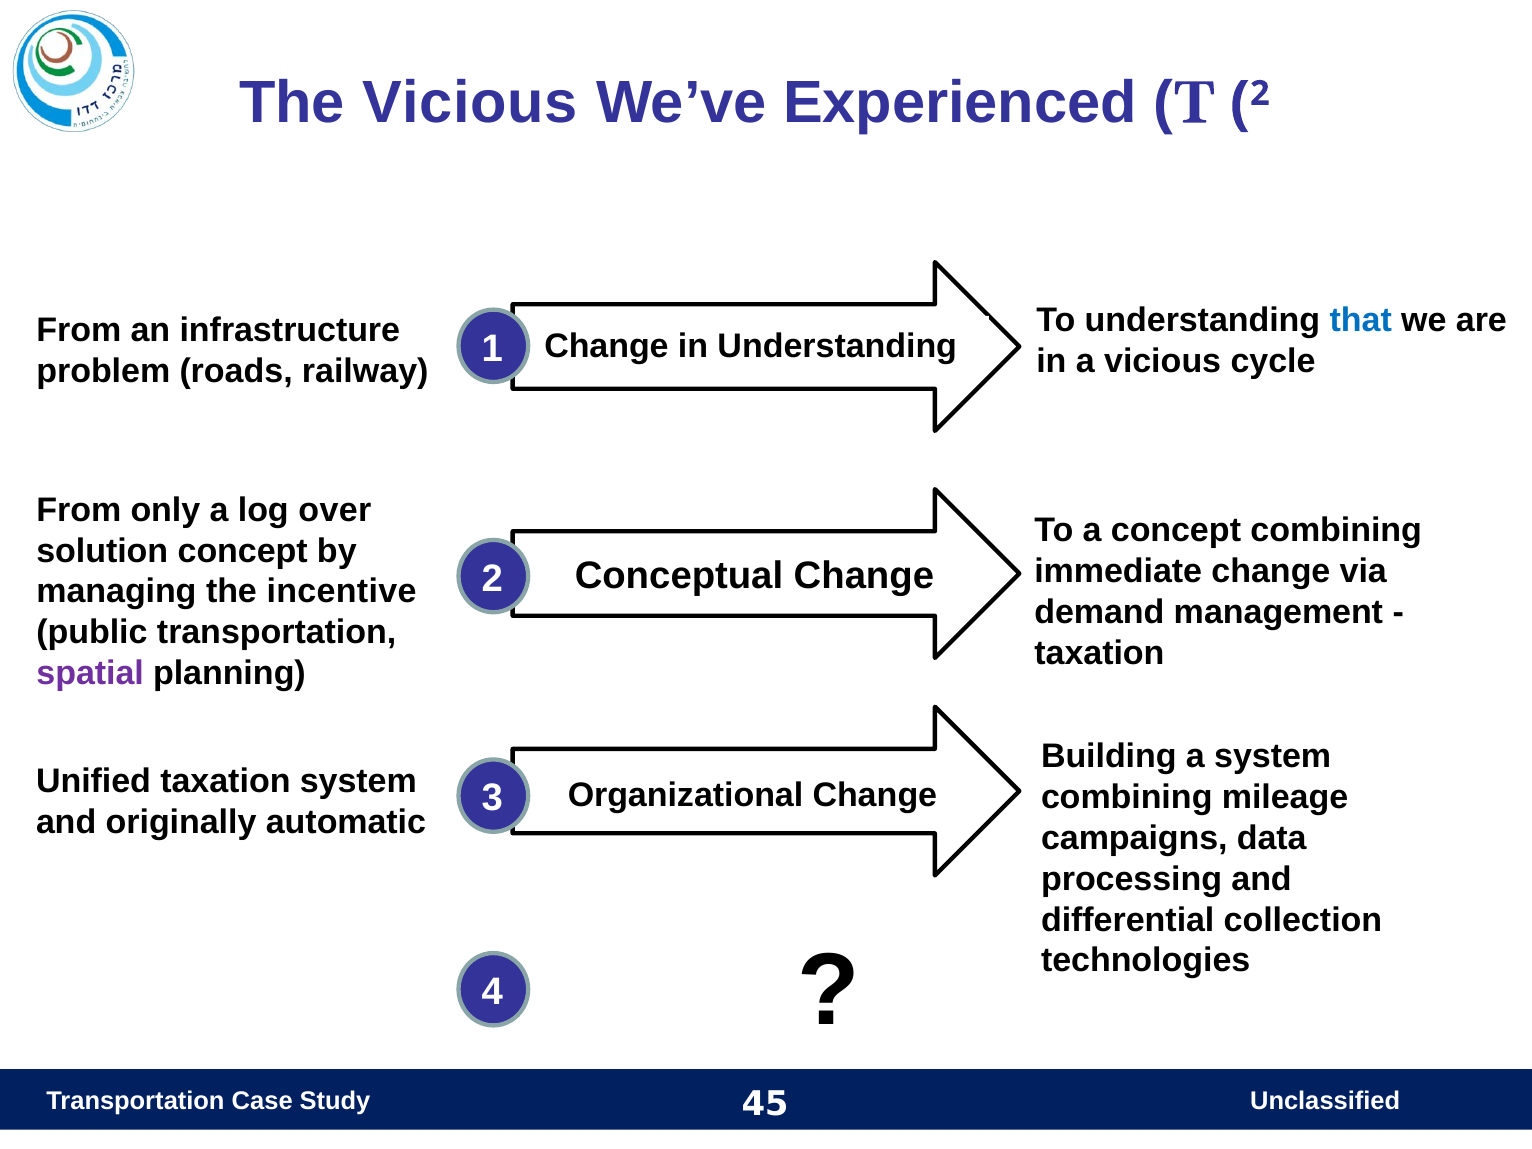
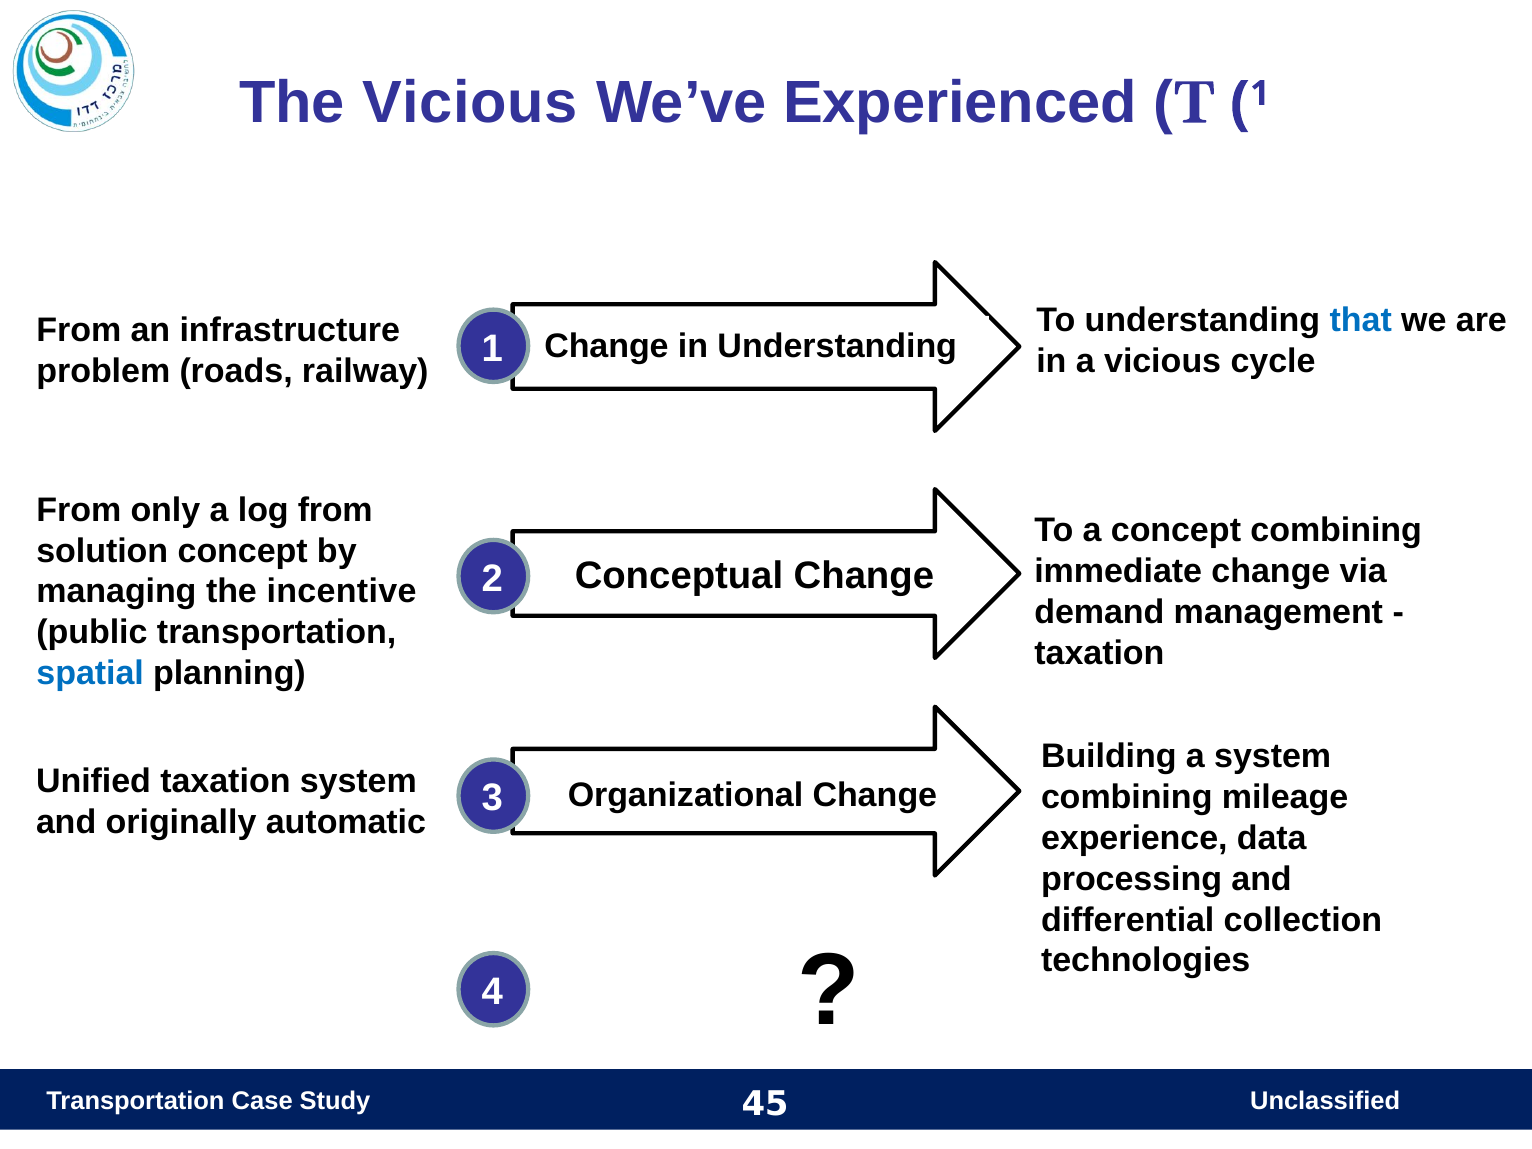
2: 2 -> 1 (1260, 93)
log over: over -> from (335, 510)
spatial colour: purple -> blue (90, 673)
campaigns: campaigns -> experience (1134, 838)
